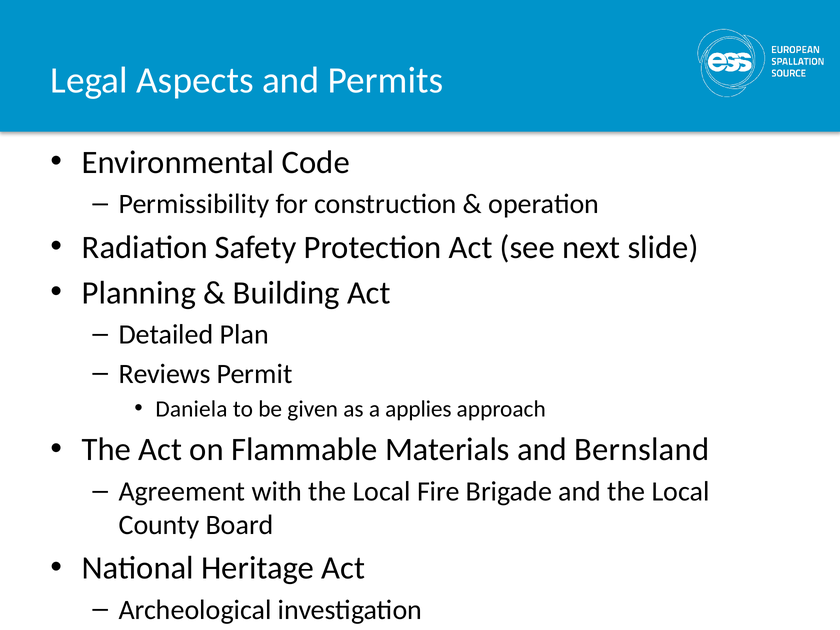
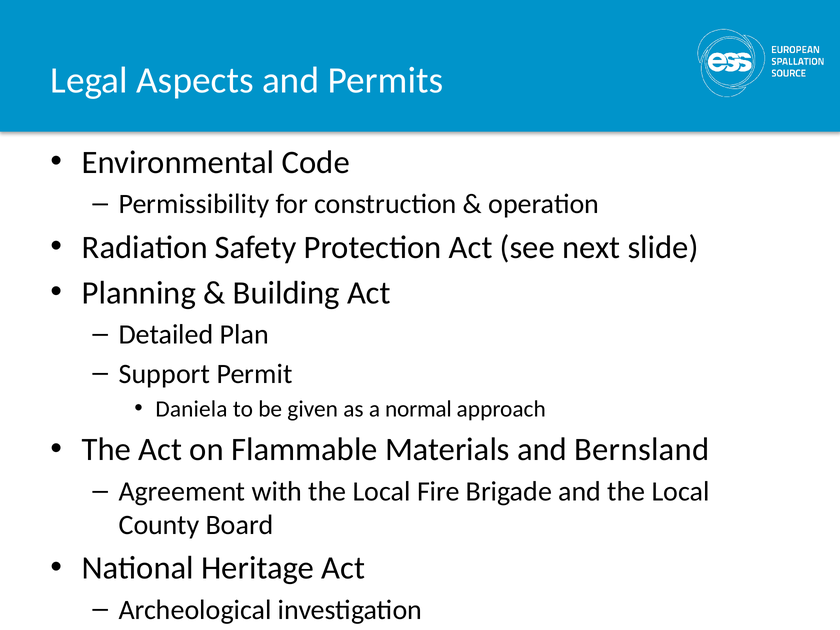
Reviews: Reviews -> Support (164, 374)
applies: applies -> normal (418, 409)
